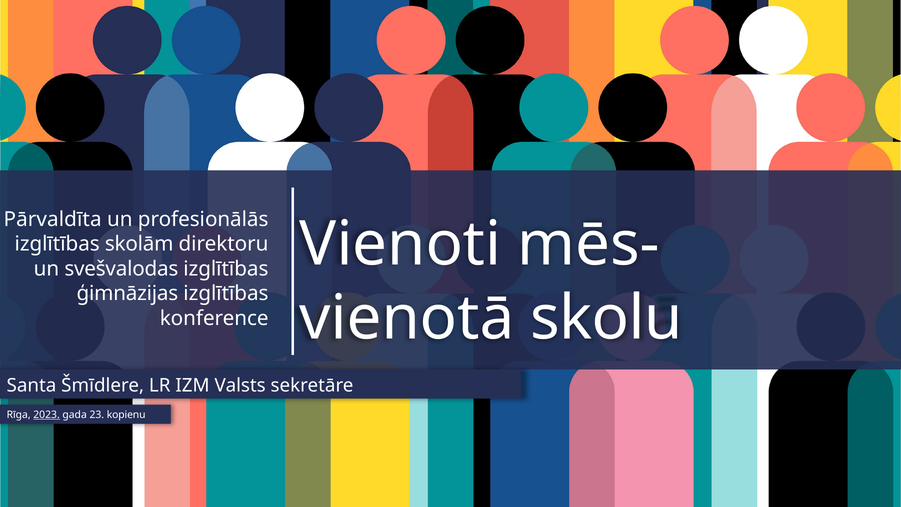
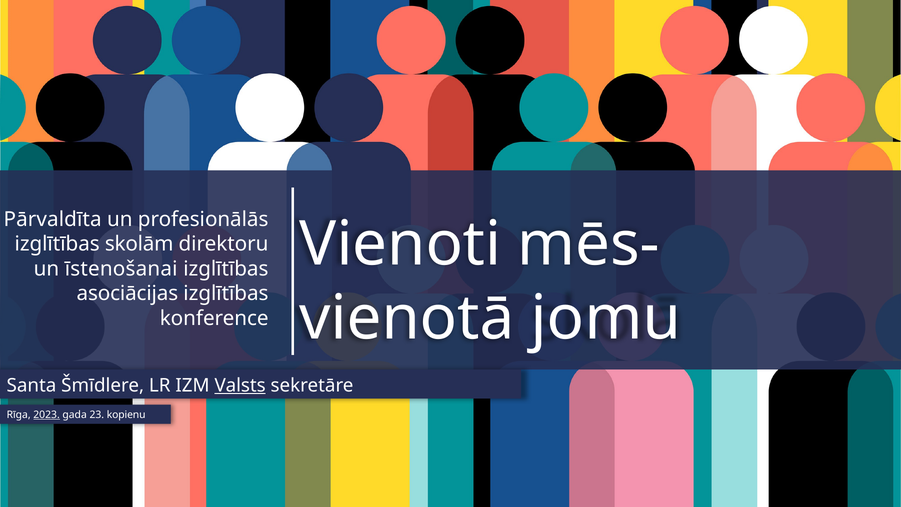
svešvalodas: svešvalodas -> īstenošanai (121, 269)
ģimnāzijas: ģimnāzijas -> asociācijas (127, 294)
skolu: skolu -> jomu (606, 318)
Valsts underline: none -> present (240, 385)
